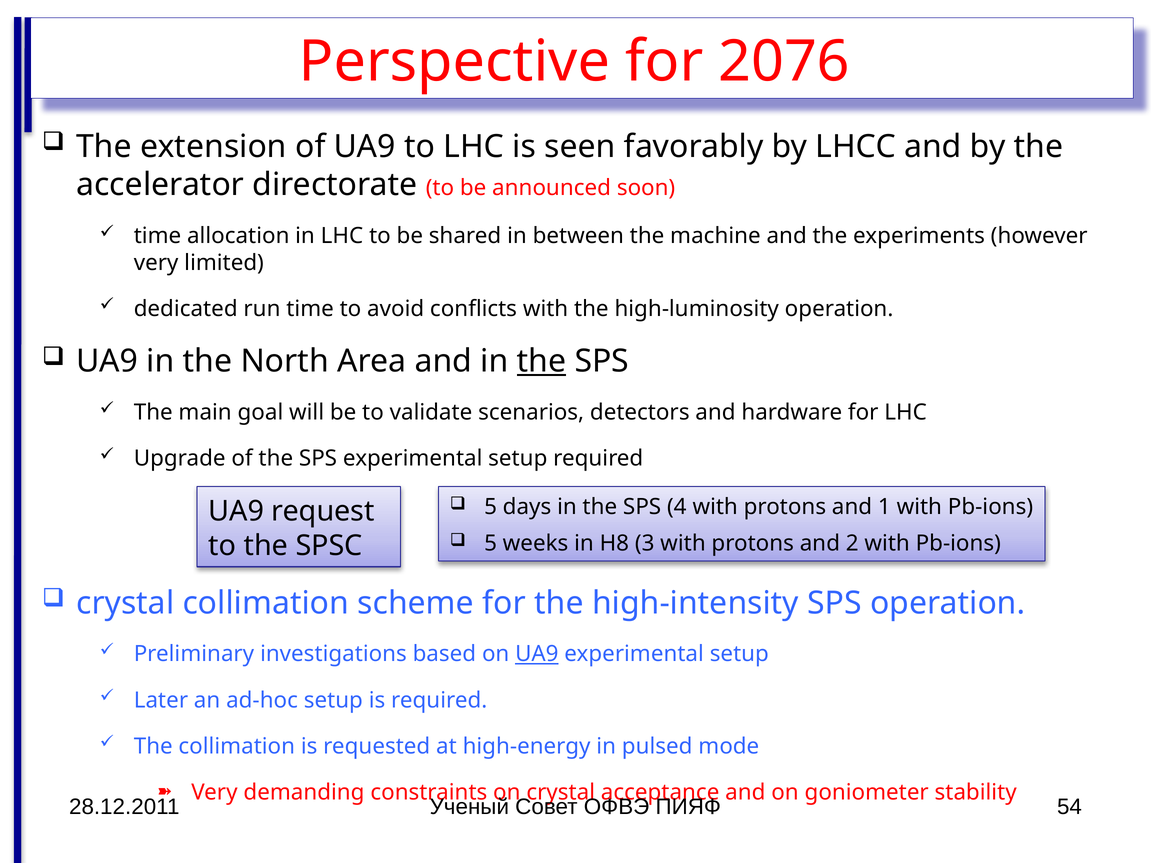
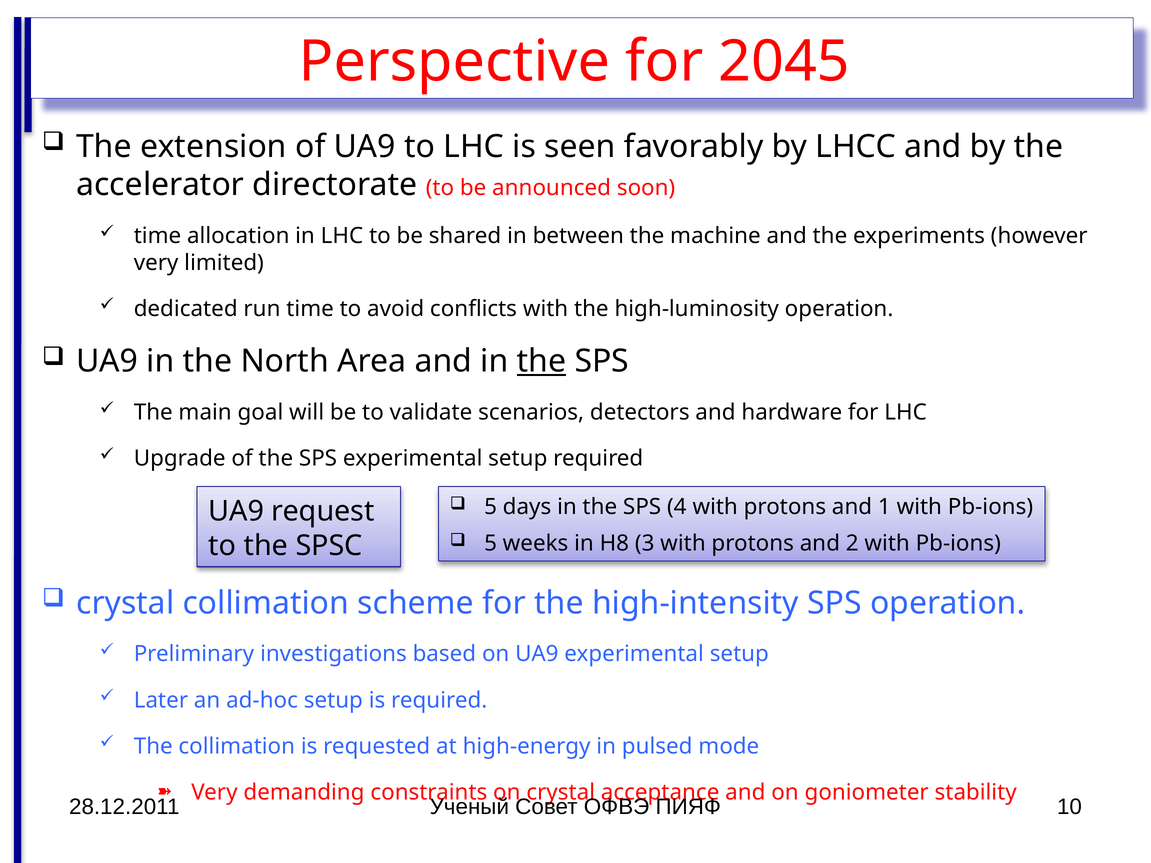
2076: 2076 -> 2045 (784, 62)
UA9 underline: present -> none (537, 654)
54: 54 -> 10 (1069, 807)
